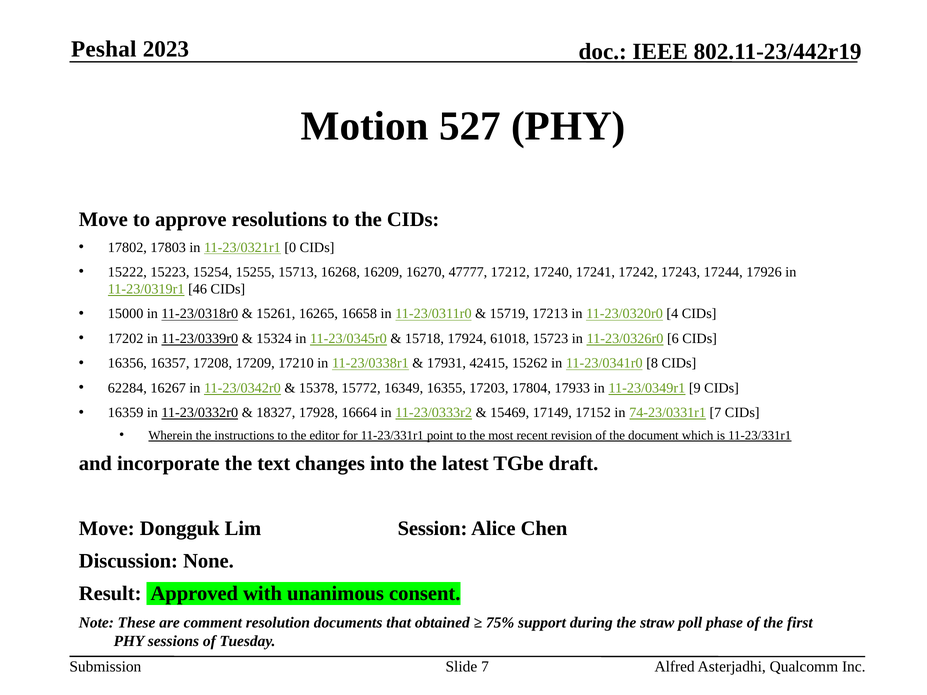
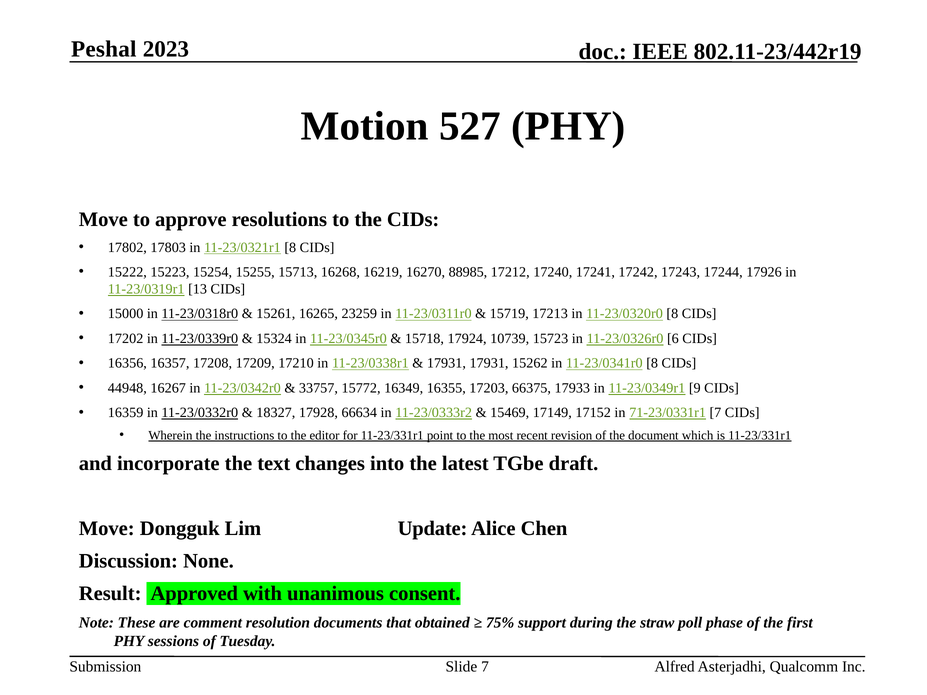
11-23/0321r1 0: 0 -> 8 (290, 247)
16209: 16209 -> 16219 (383, 272)
47777: 47777 -> 88985 (468, 272)
46: 46 -> 13 (198, 289)
16658: 16658 -> 23259 (359, 314)
11-23/0320r0 4: 4 -> 8 (672, 314)
61018: 61018 -> 10739 (510, 339)
17931 42415: 42415 -> 17931 (489, 363)
62284: 62284 -> 44948 (127, 388)
15378: 15378 -> 33757 (318, 388)
17804: 17804 -> 66375 (531, 388)
16664: 16664 -> 66634 (359, 413)
74-23/0331r1: 74-23/0331r1 -> 71-23/0331r1 (668, 413)
Session: Session -> Update (433, 529)
